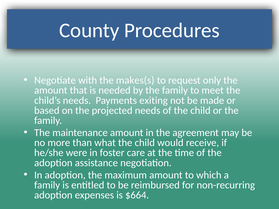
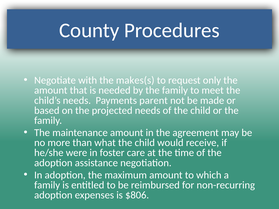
exiting: exiting -> parent (154, 100)
$664: $664 -> $806 (137, 195)
